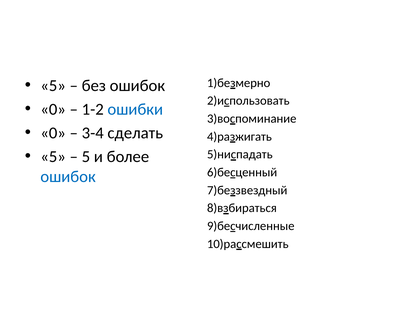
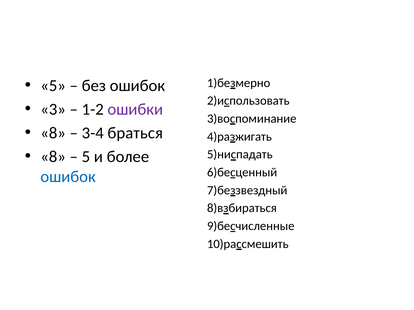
0: 0 -> 3 (53, 109)
ошибки colour: blue -> purple (135, 109)
0: 0 -> 8 (53, 133)
сделать: сделать -> браться (135, 133)
5: 5 -> 8 (53, 157)
